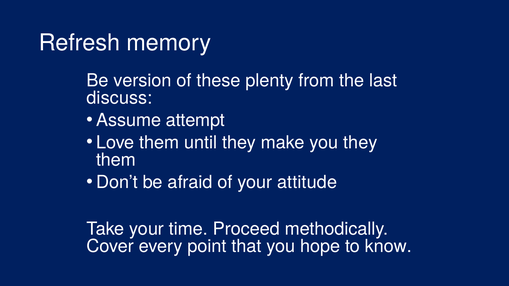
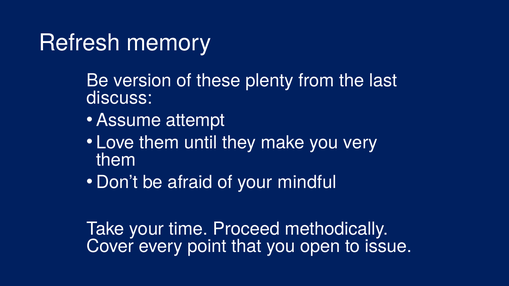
you they: they -> very (360, 143)
attitude: attitude -> mindful (307, 182)
hope: hope -> open (320, 247)
know: know -> issue (388, 247)
